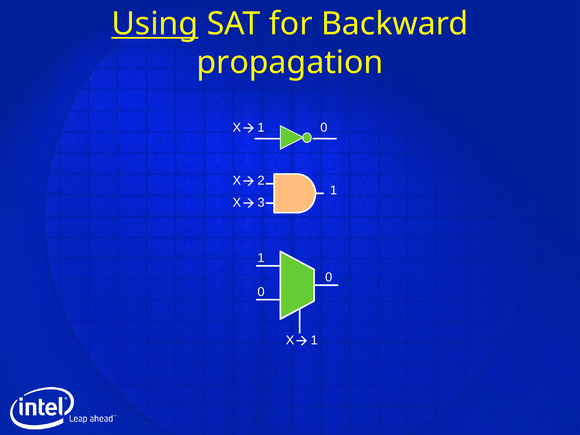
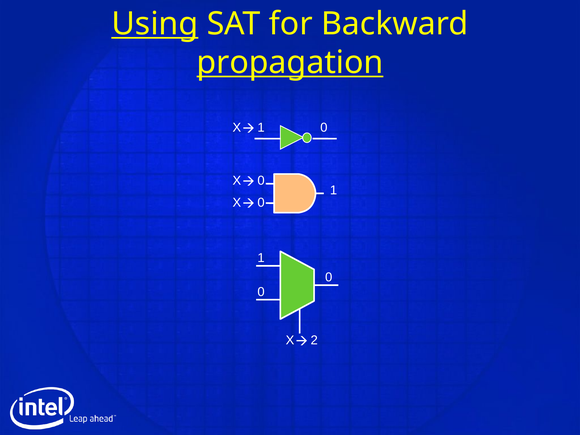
propagation underline: none -> present (290, 63)
2: 2 -> 0 (261, 181)
3: 3 -> 0 (261, 203)
X 1: 1 -> 2 (314, 340)
